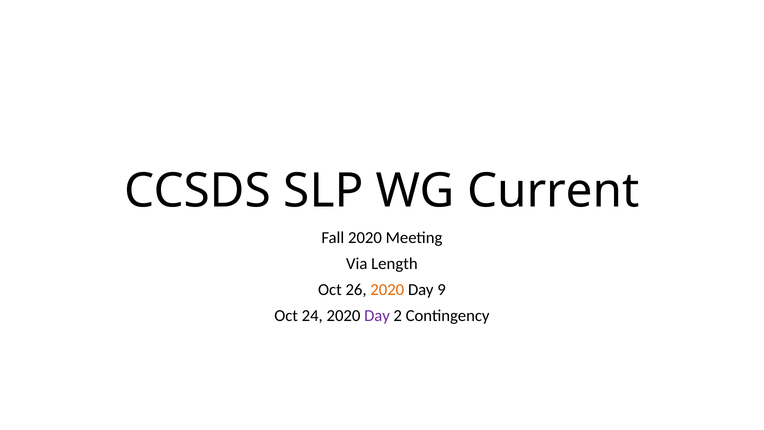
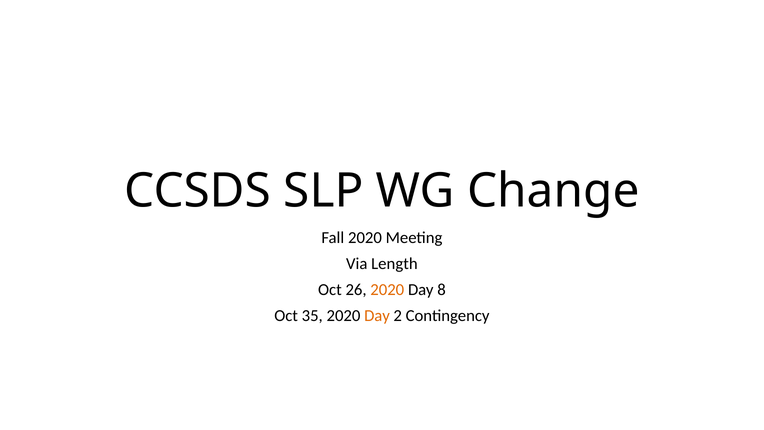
Current: Current -> Change (553, 191)
9: 9 -> 8 (442, 290)
24: 24 -> 35 (312, 316)
Day colour: purple -> orange (377, 316)
